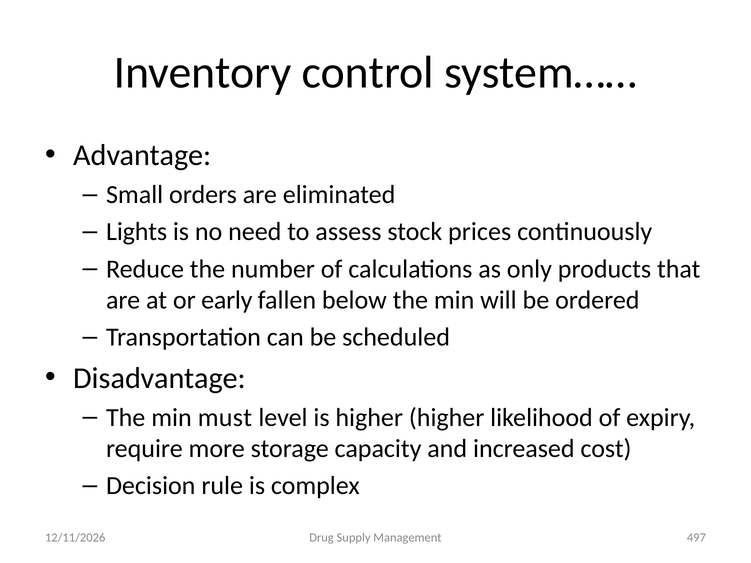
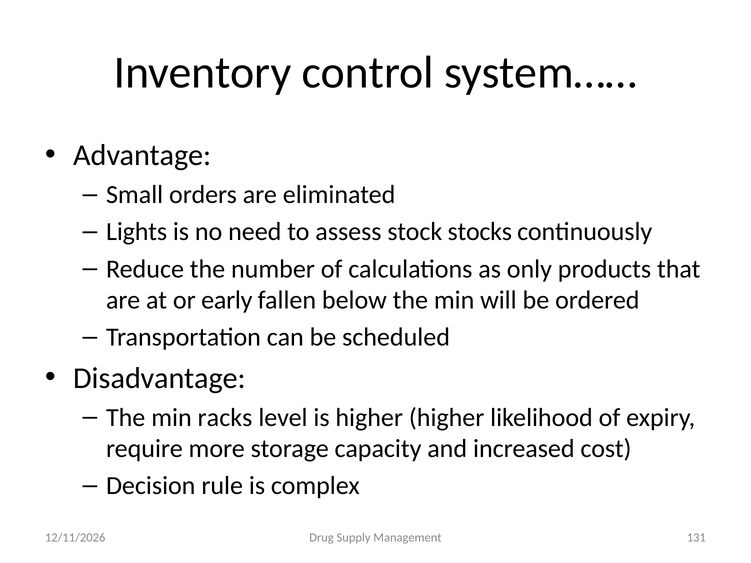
prices: prices -> stocks (480, 232)
must: must -> racks (225, 418)
497: 497 -> 131 (696, 538)
